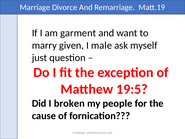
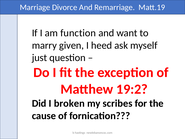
garment: garment -> function (78, 33)
male: male -> heed (102, 45)
19:5: 19:5 -> 19:2 (132, 89)
people: people -> scribes (118, 103)
